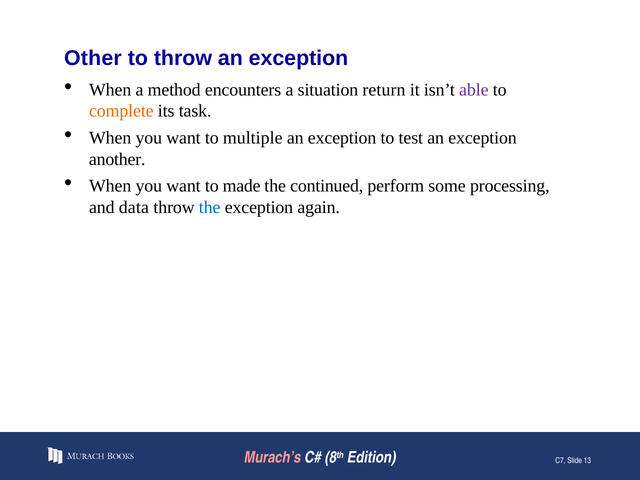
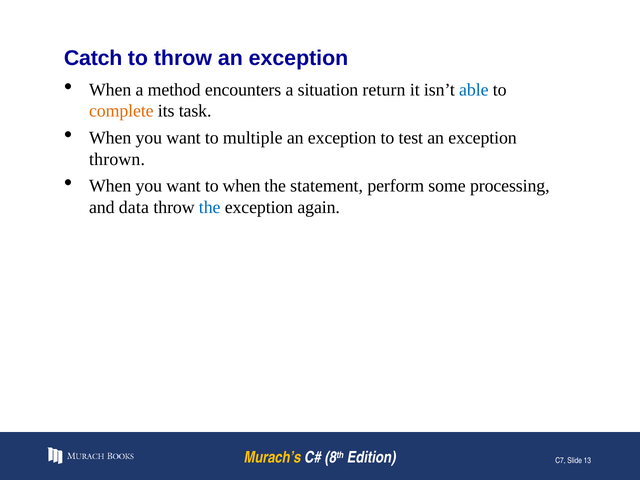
Other: Other -> Catch (93, 58)
able colour: purple -> blue (474, 90)
another: another -> thrown (117, 159)
to made: made -> when (242, 186)
continued: continued -> statement (327, 186)
Murach’s colour: pink -> yellow (272, 458)
